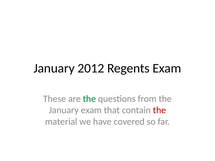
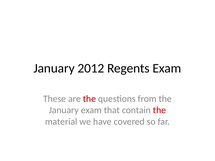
the colour: green -> red (89, 99)
